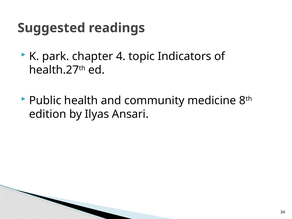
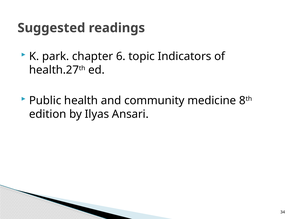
4: 4 -> 6 (121, 56)
